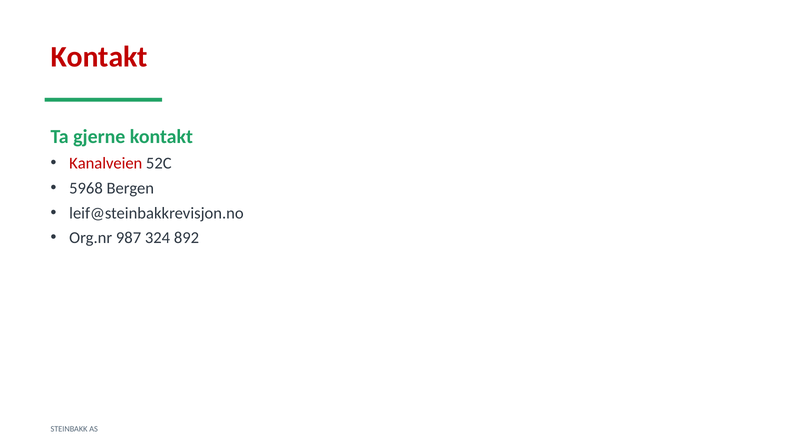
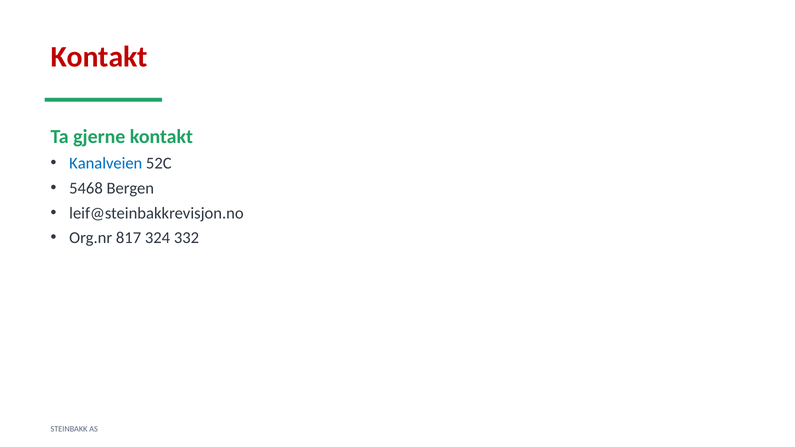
Kanalveien colour: red -> blue (106, 163)
5968: 5968 -> 5468 (86, 188)
987: 987 -> 817 (129, 238)
892: 892 -> 332 (186, 238)
